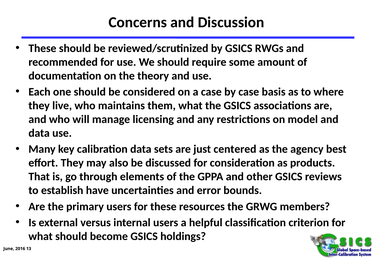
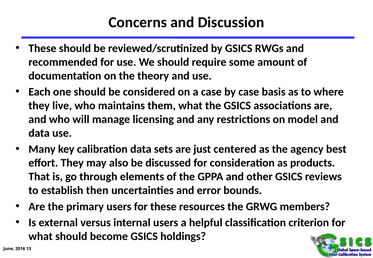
have: have -> then (97, 191)
